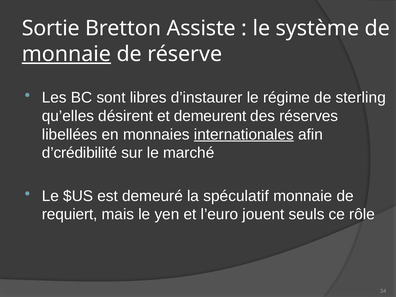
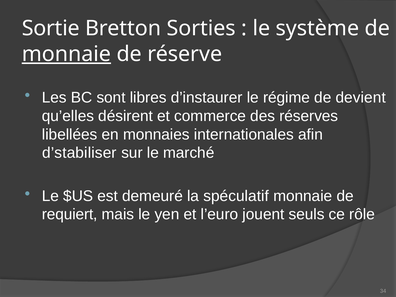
Assiste: Assiste -> Sorties (201, 28)
sterling: sterling -> devient (361, 98)
demeurent: demeurent -> commerce (210, 116)
internationales underline: present -> none (244, 134)
d’crédibilité: d’crédibilité -> d’stabiliser (79, 153)
